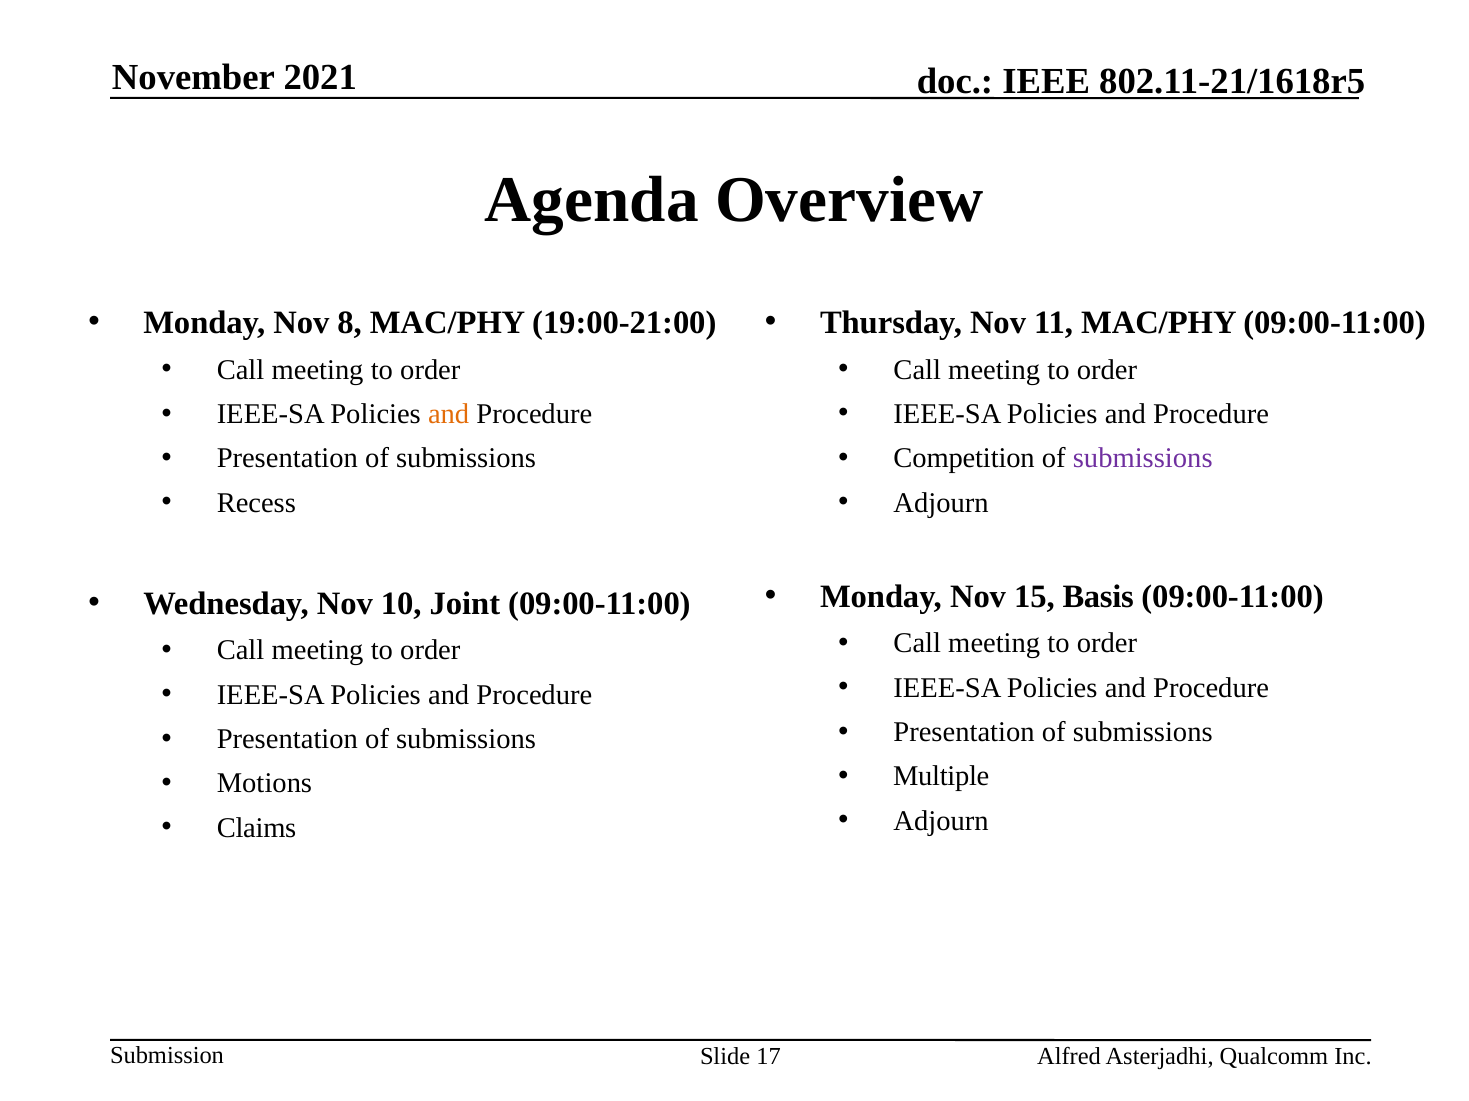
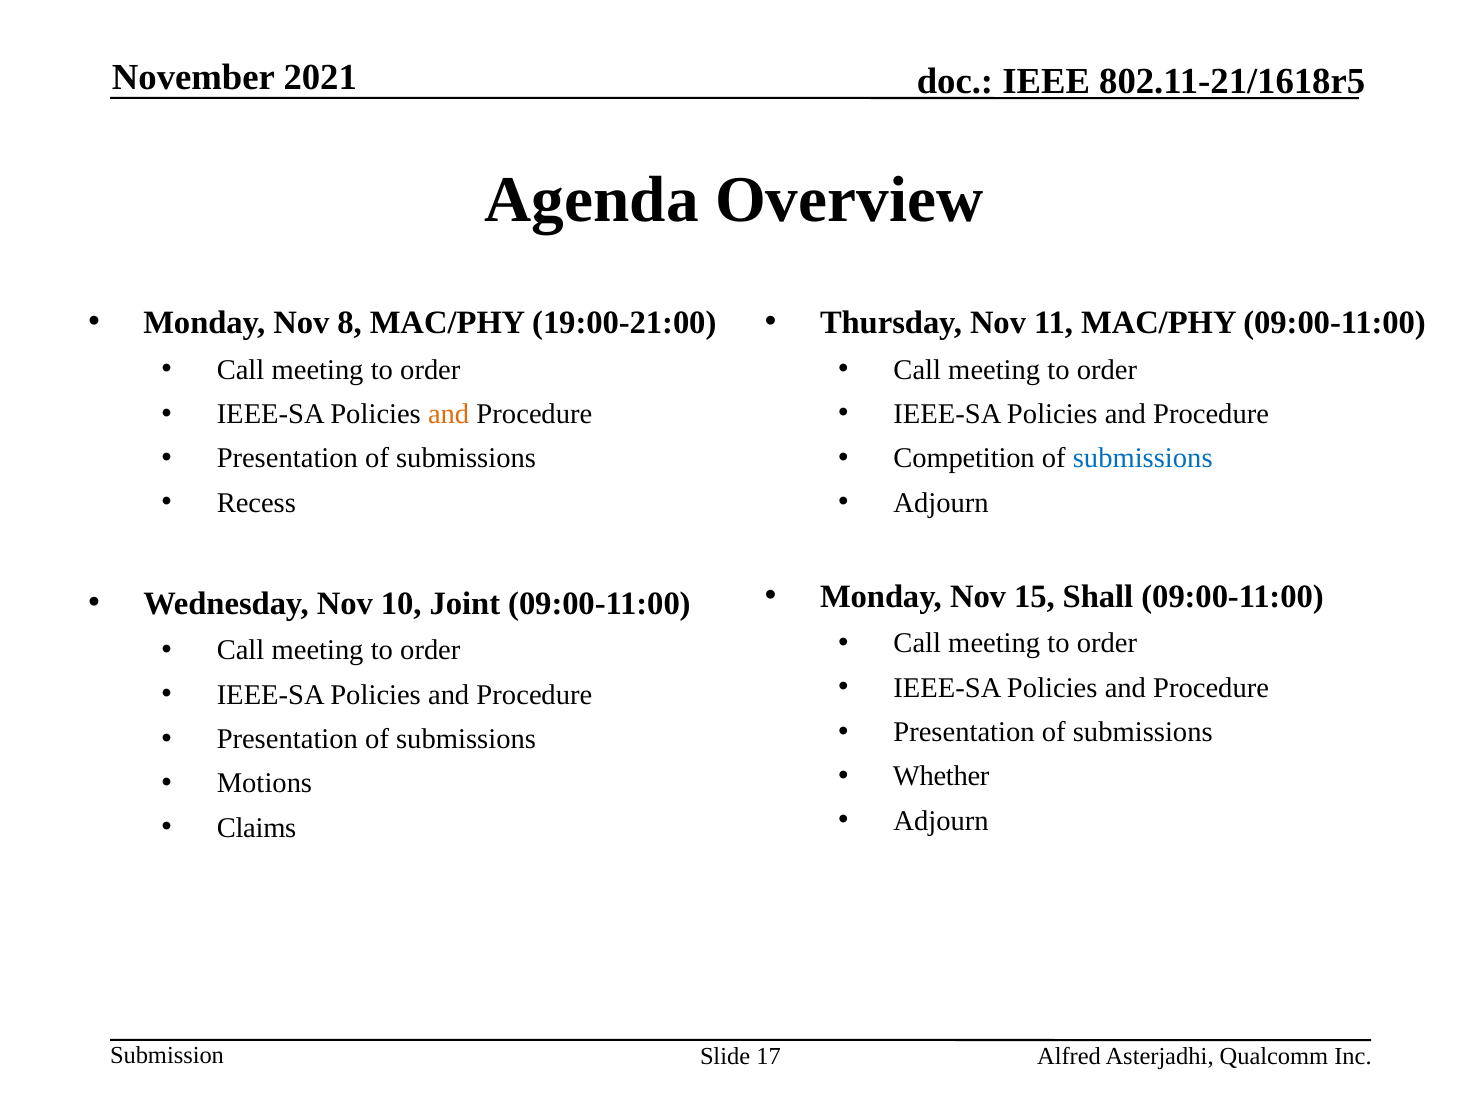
submissions colour: purple -> blue (1143, 459)
Basis: Basis -> Shall (1098, 597)
Multiple: Multiple -> Whether (941, 777)
